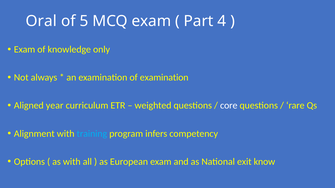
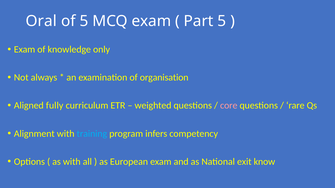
Part 4: 4 -> 5 (222, 21)
of examination: examination -> organisation (164, 78)
year: year -> fully (55, 106)
core colour: white -> pink (229, 106)
